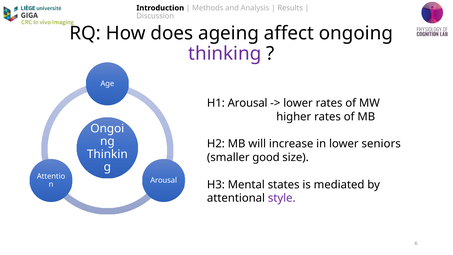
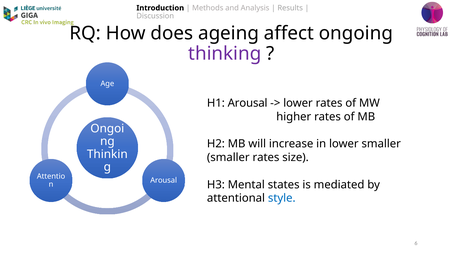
lower seniors: seniors -> smaller (381, 144)
smaller good: good -> rates (266, 157)
style colour: purple -> blue (282, 198)
